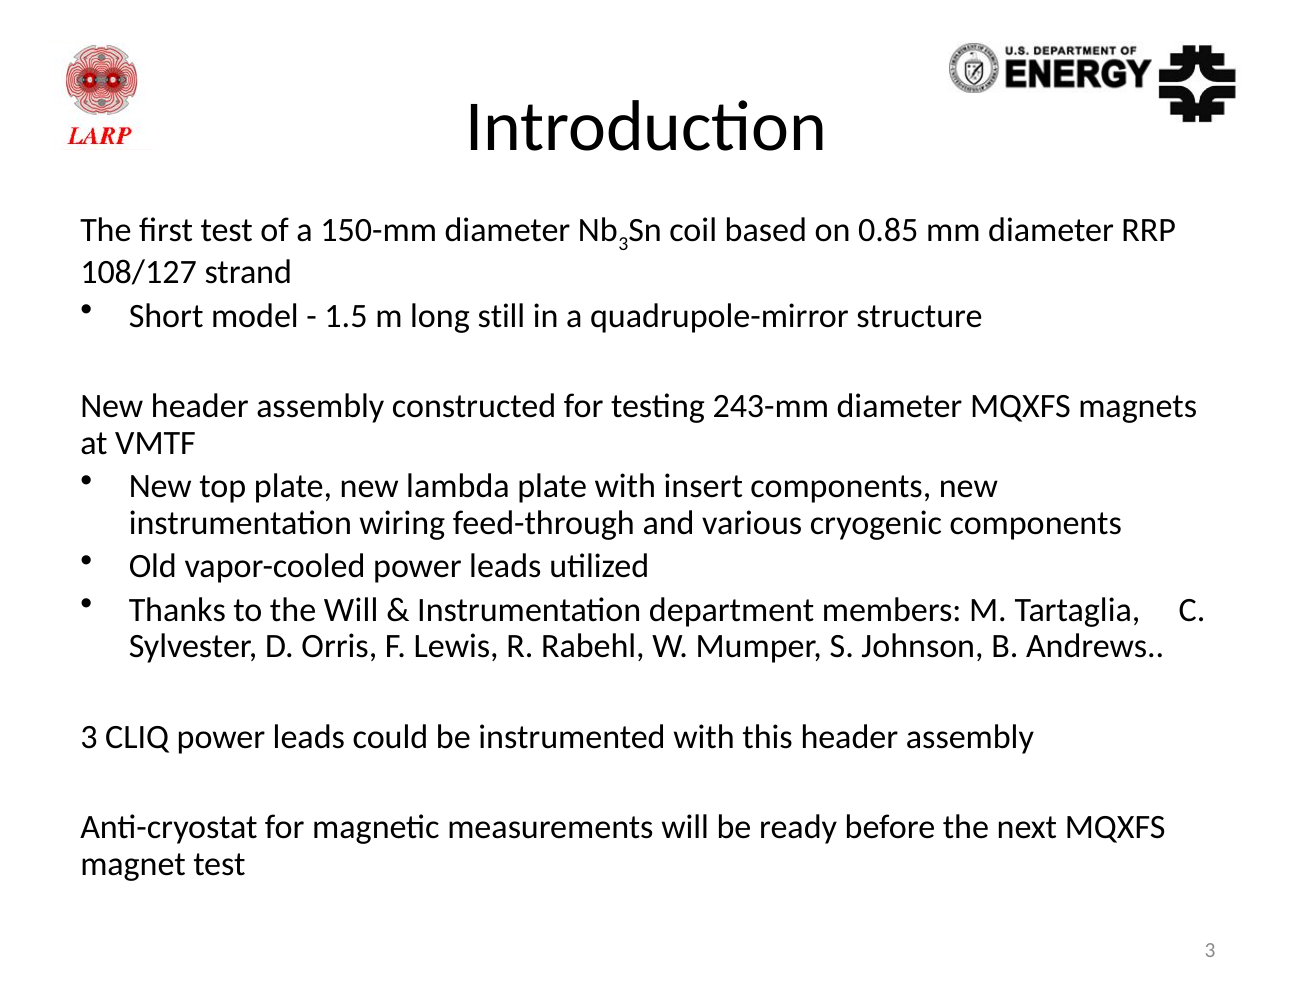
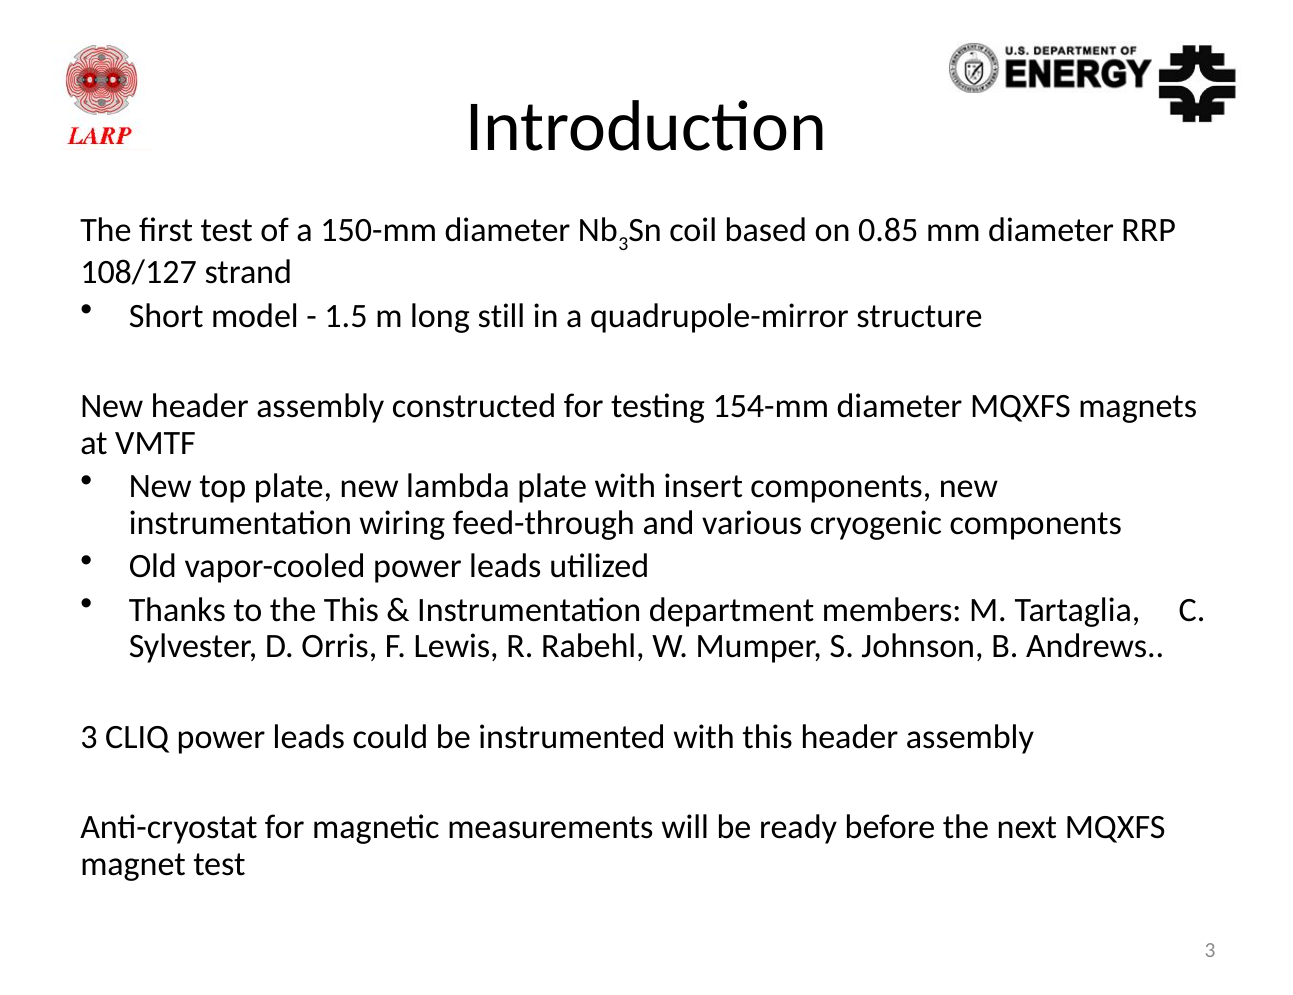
243-mm: 243-mm -> 154-mm (771, 407)
the Will: Will -> This (351, 610)
